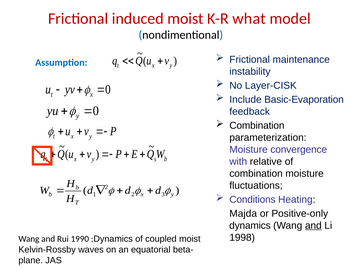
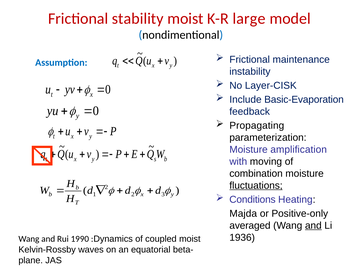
induced: induced -> stability (138, 18)
what: what -> large (249, 18)
Combination: Combination -> Propagating (257, 125)
convergence: convergence -> amplification (299, 149)
relative: relative -> moving (266, 161)
fluctuations underline: none -> present (256, 185)
dynamics: dynamics -> averaged (250, 225)
1998: 1998 -> 1936 (242, 237)
